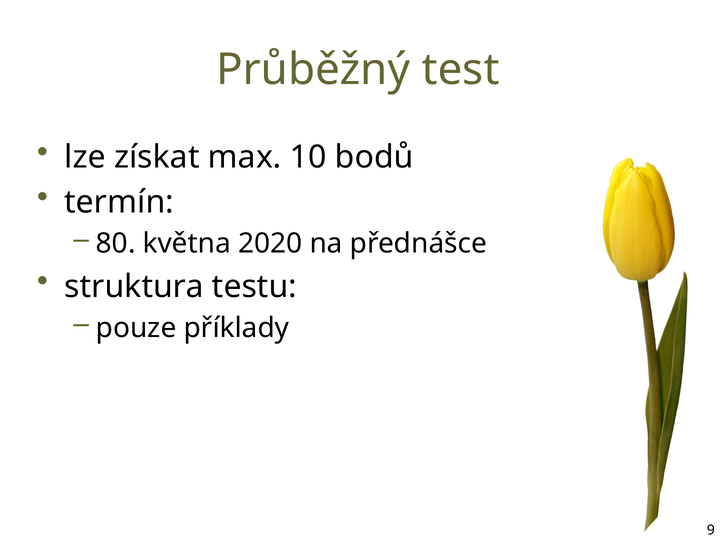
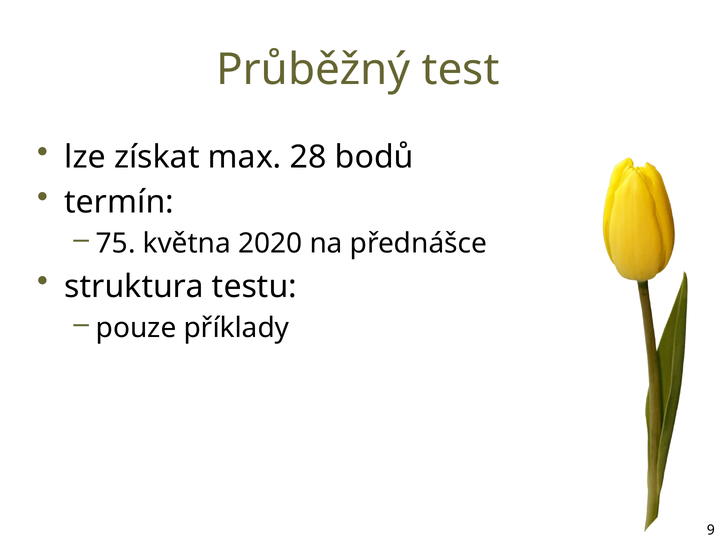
10: 10 -> 28 (308, 157)
80: 80 -> 75 (116, 244)
